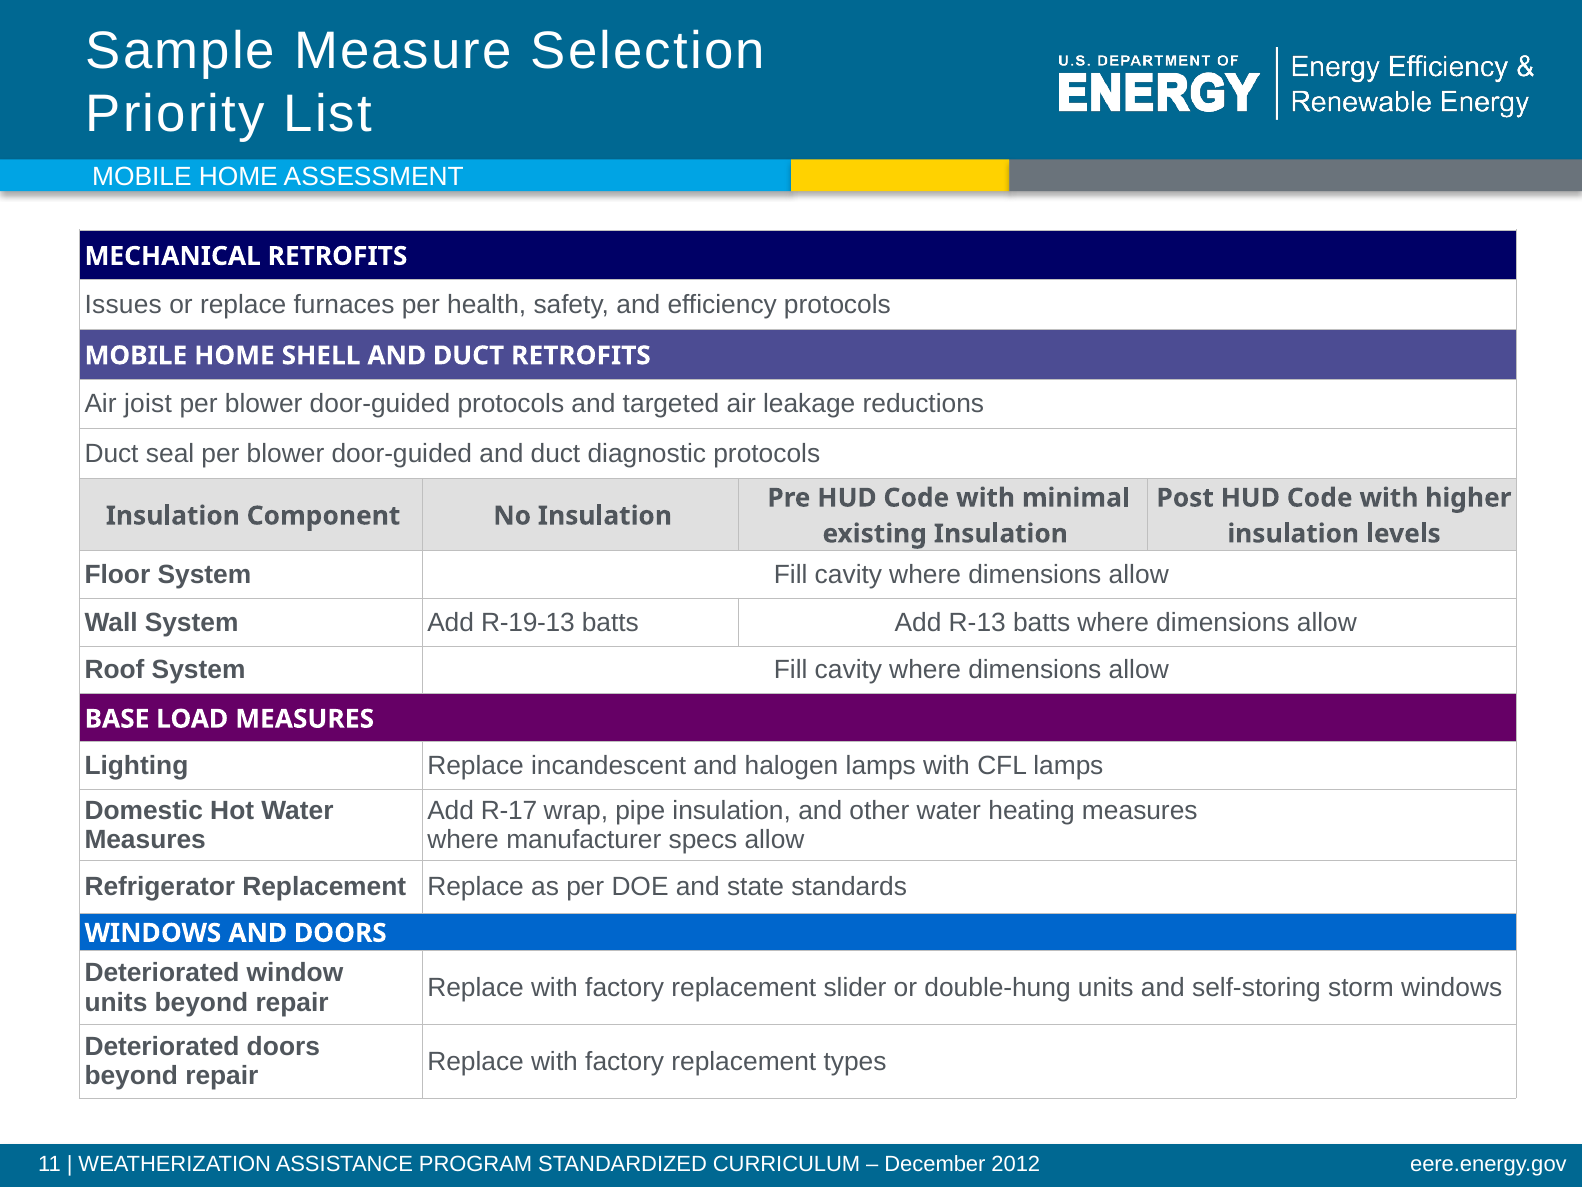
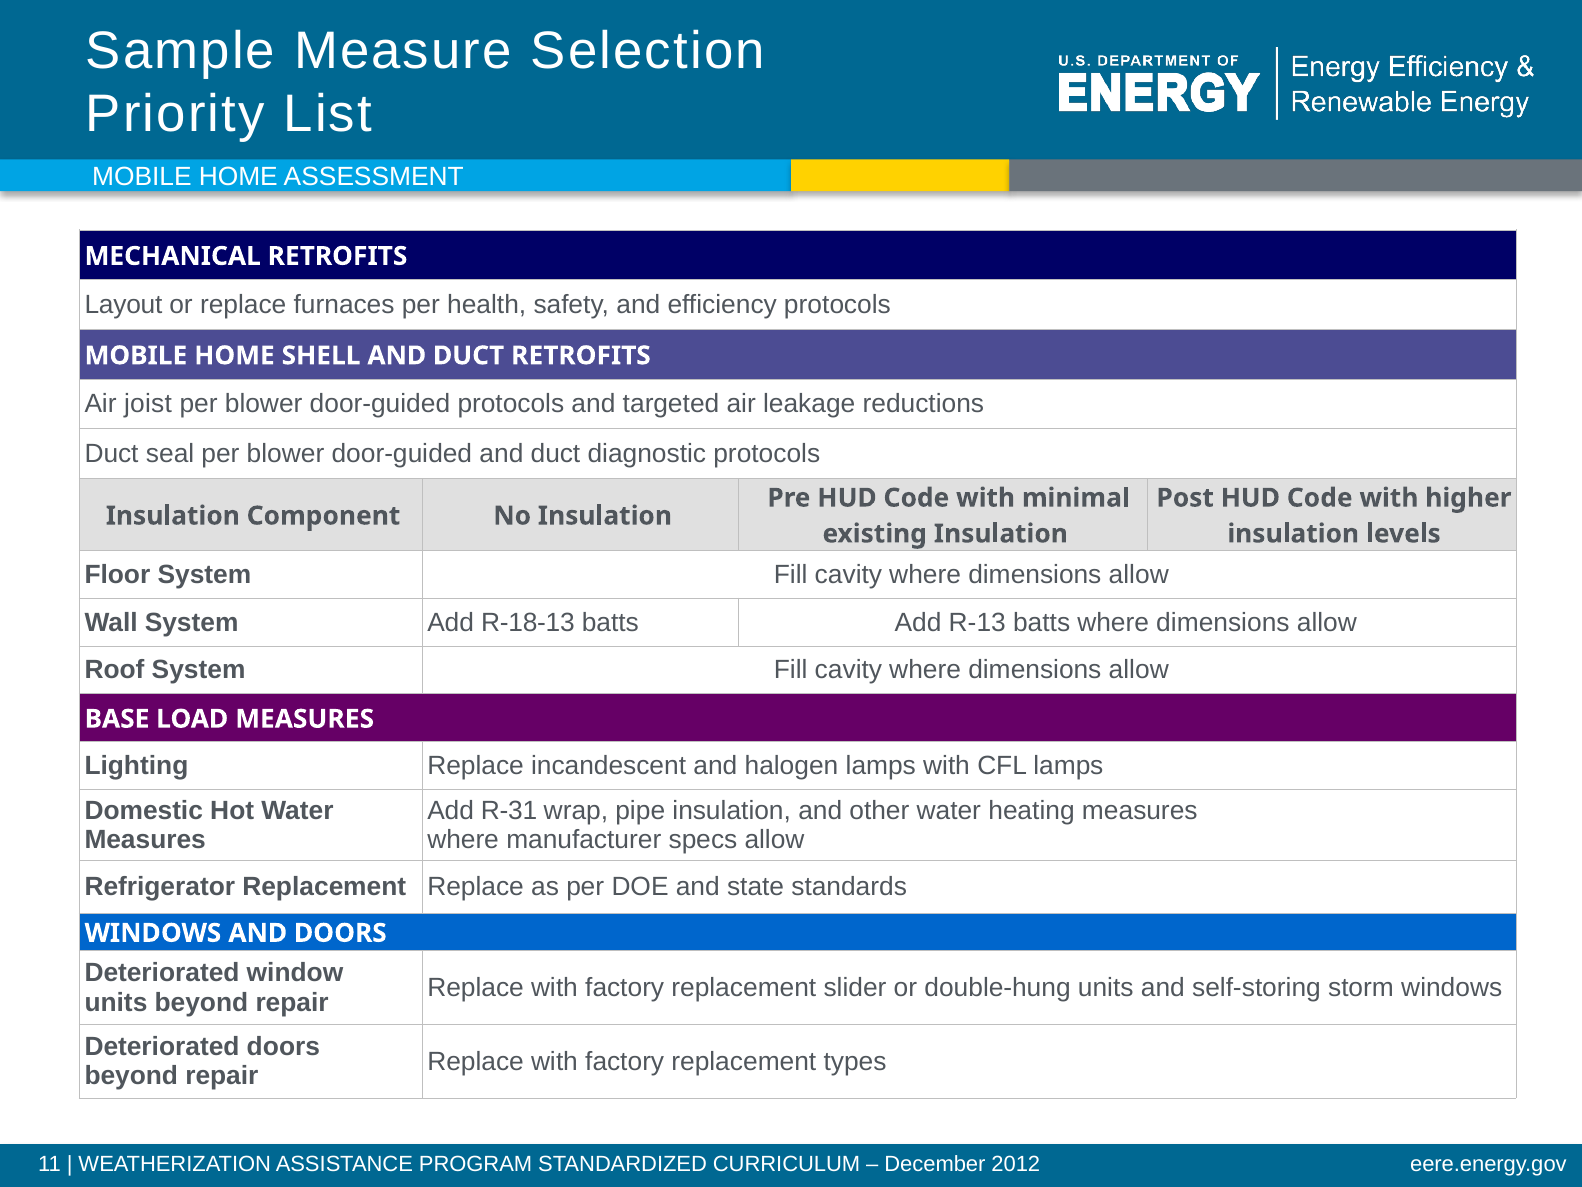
Issues: Issues -> Layout (123, 305)
R-19-13: R-19-13 -> R-18-13 (528, 622)
R-17: R-17 -> R-31 (509, 810)
